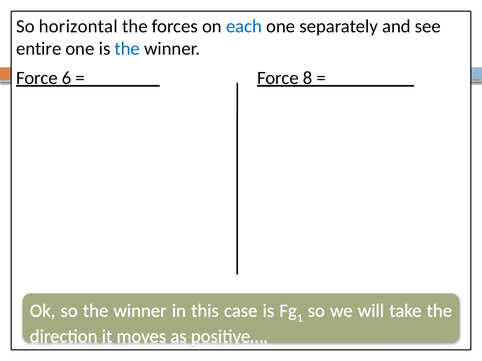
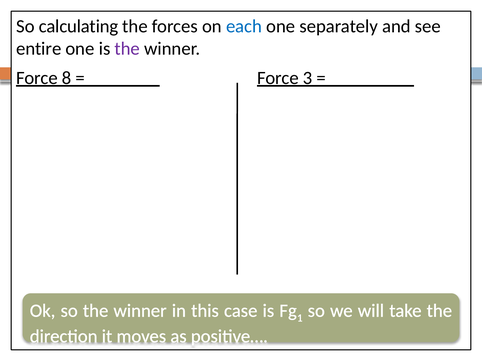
horizontal: horizontal -> calculating (78, 26)
the colour: blue -> purple (127, 49)
6: 6 -> 8 (67, 78)
8: 8 -> 3 (308, 78)
